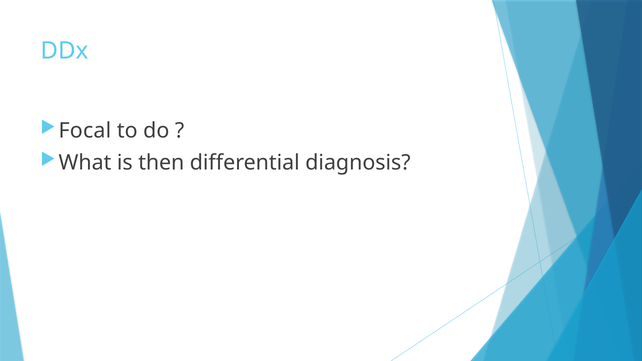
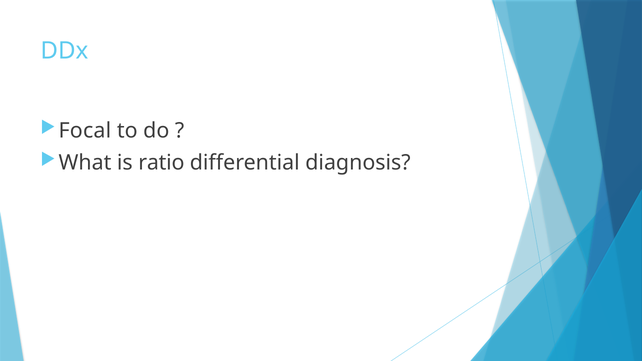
then: then -> ratio (161, 163)
